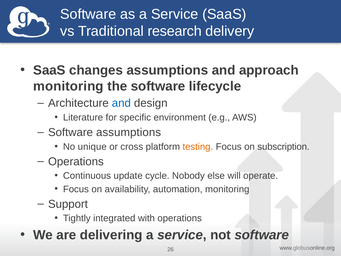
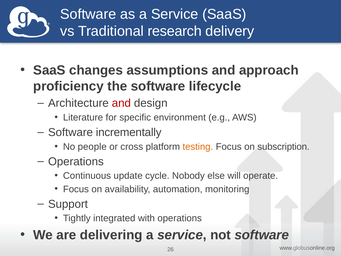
monitoring: monitoring -> proficiency (68, 86)
and colour: blue -> red (121, 103)
Software assumptions: assumptions -> incrementally (129, 132)
unique: unique -> people (92, 147)
